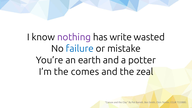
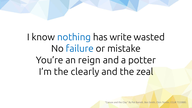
nothing colour: purple -> blue (74, 37)
earth: earth -> reign (89, 60)
comes: comes -> clearly (85, 72)
